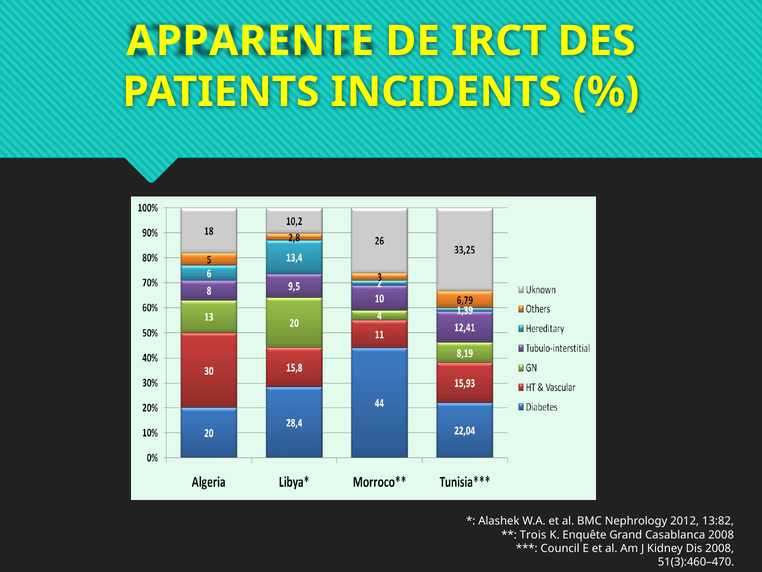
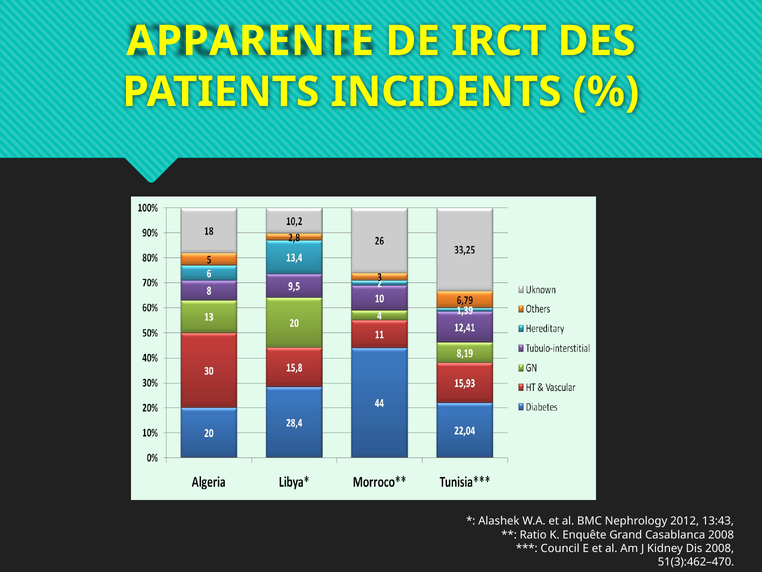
13:82: 13:82 -> 13:43 (718, 521)
Trois: Trois -> Ratio (533, 534)
51(3):460–470: 51(3):460–470 -> 51(3):462–470 (696, 561)
